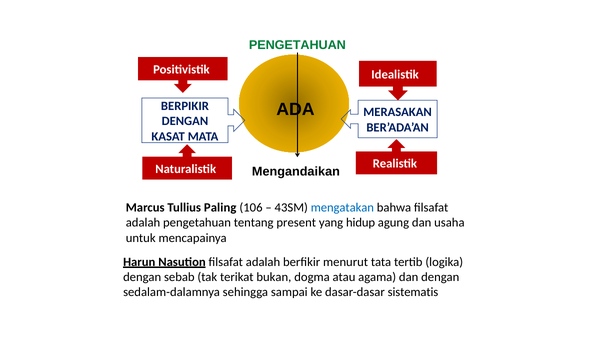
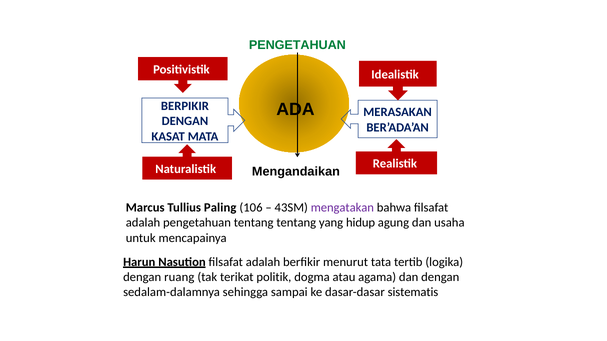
mengatakan colour: blue -> purple (342, 208)
tentang present: present -> tentang (296, 223)
sebab: sebab -> ruang (179, 277)
bukan: bukan -> politik (274, 277)
